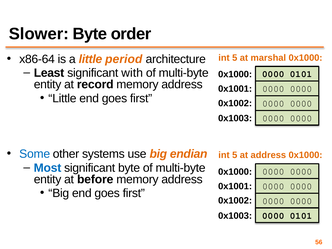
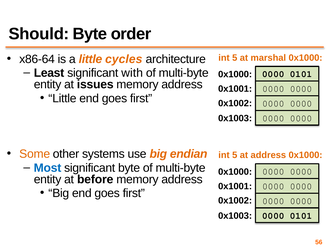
Slower: Slower -> Should (39, 34)
period: period -> cycles (124, 59)
record: record -> issues (95, 85)
Some colour: blue -> orange (35, 154)
